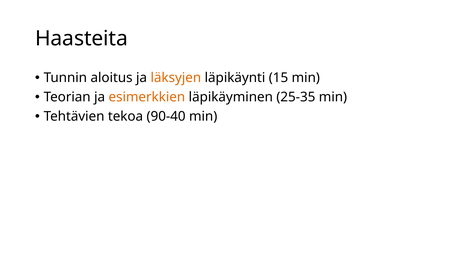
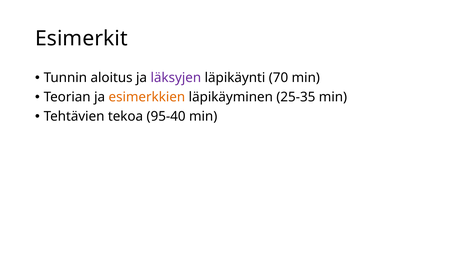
Haasteita: Haasteita -> Esimerkit (81, 39)
läksyjen colour: orange -> purple (176, 78)
15: 15 -> 70 (278, 78)
90-40: 90-40 -> 95-40 (166, 116)
